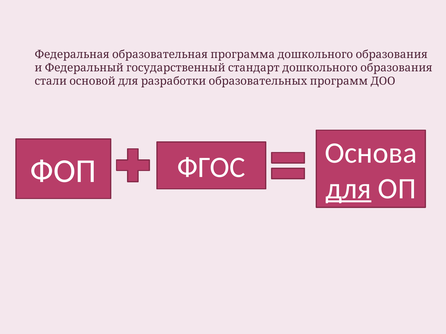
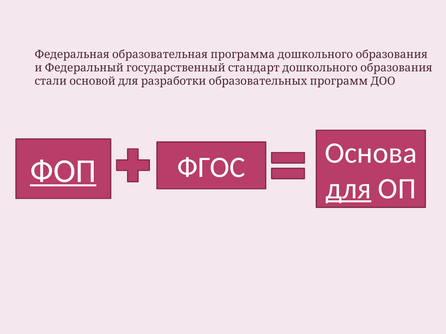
ФОП underline: none -> present (63, 171)
